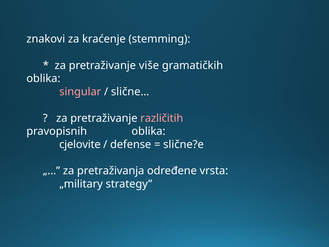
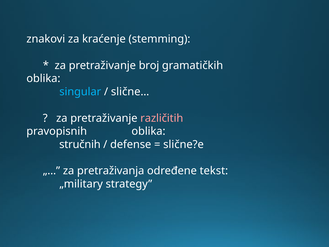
više: više -> broj (149, 65)
singular colour: pink -> light blue (80, 92)
cjelovite: cjelovite -> stručnih (80, 144)
vrsta: vrsta -> tekst (214, 171)
